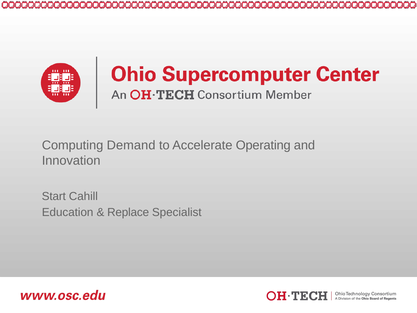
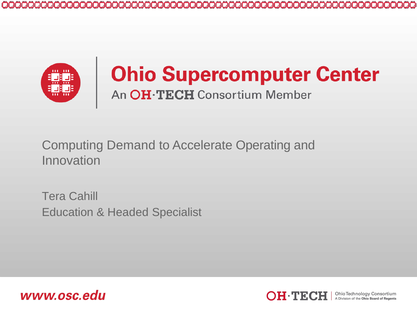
Start: Start -> Tera (54, 196)
Replace: Replace -> Headed (128, 212)
